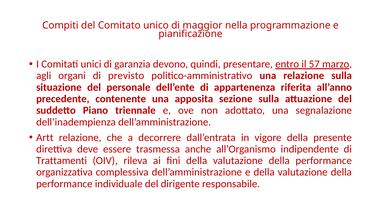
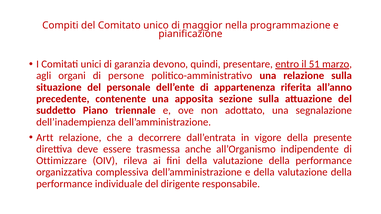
57: 57 -> 51 (314, 64)
previsto: previsto -> persone (126, 76)
Trattamenti: Trattamenti -> Ottimizzare (61, 161)
